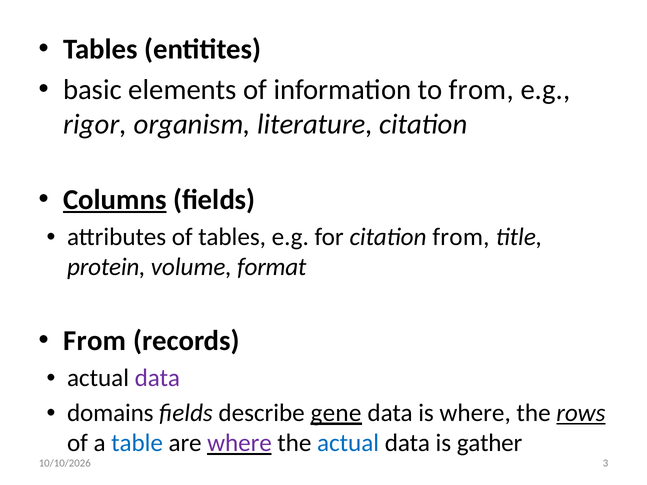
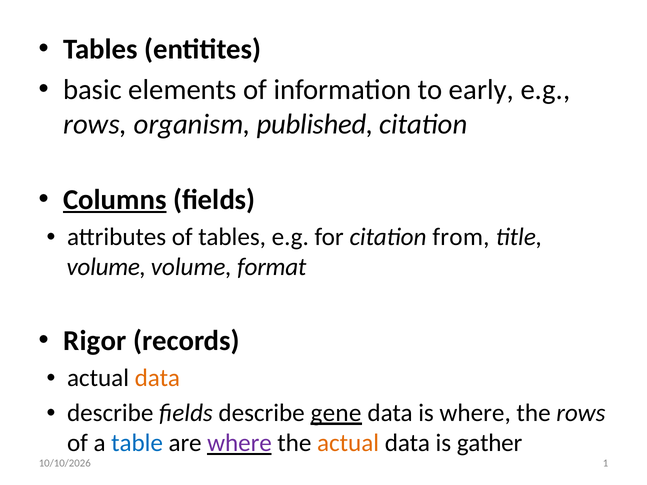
to from: from -> early (481, 90)
rigor: rigor -> rows (95, 124)
literature: literature -> published (315, 124)
protein: protein -> volume (106, 267)
From: From -> Rigor (95, 341)
data colour: purple -> orange (157, 378)
domains: domains -> describe (110, 413)
rows underline: present -> none (581, 413)
actual colour: blue -> orange (348, 443)
3: 3 -> 1 (606, 463)
